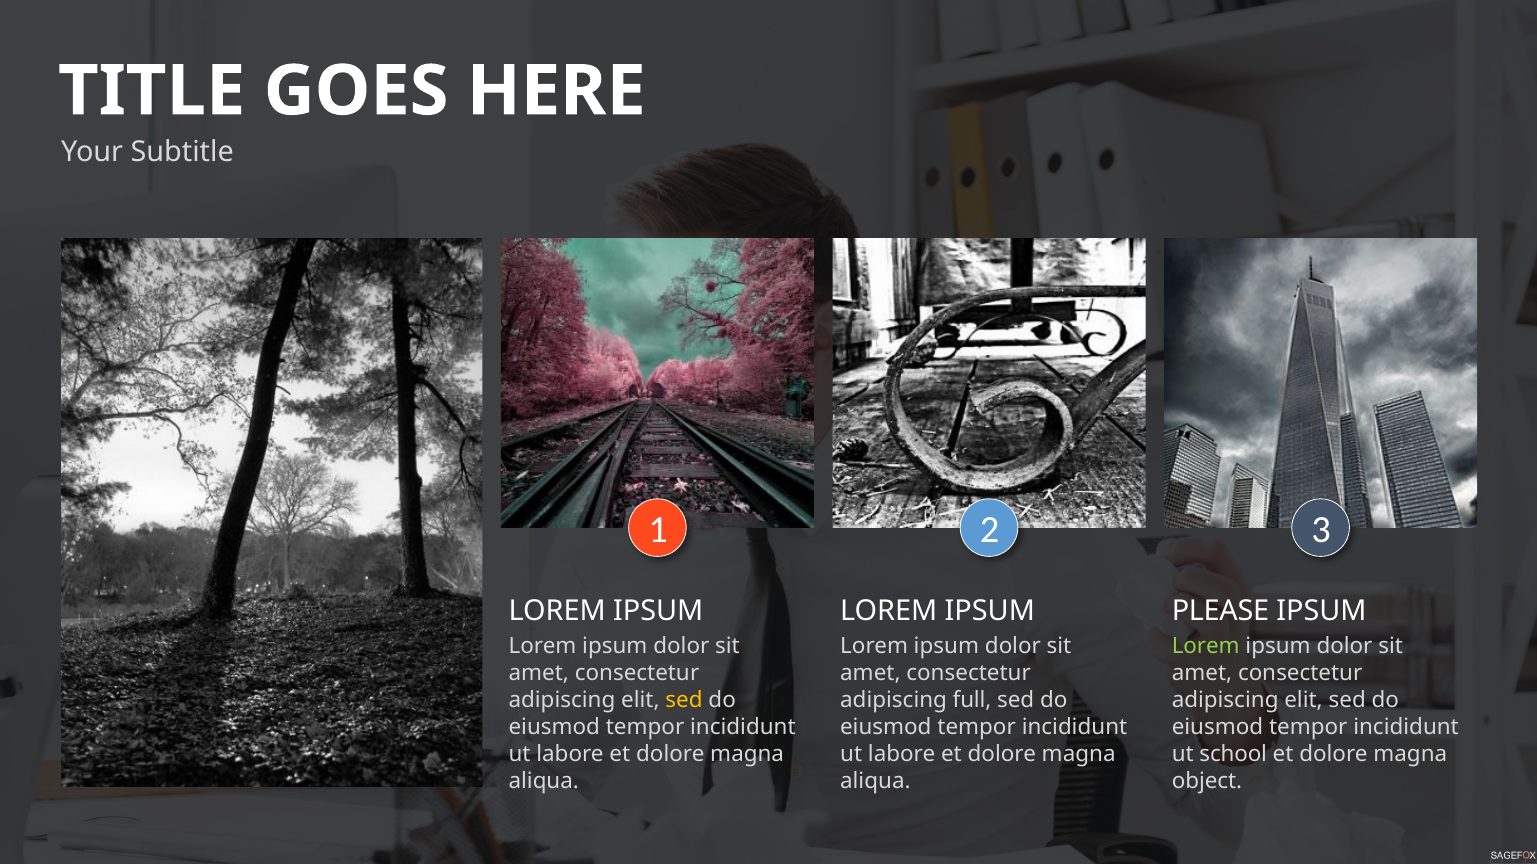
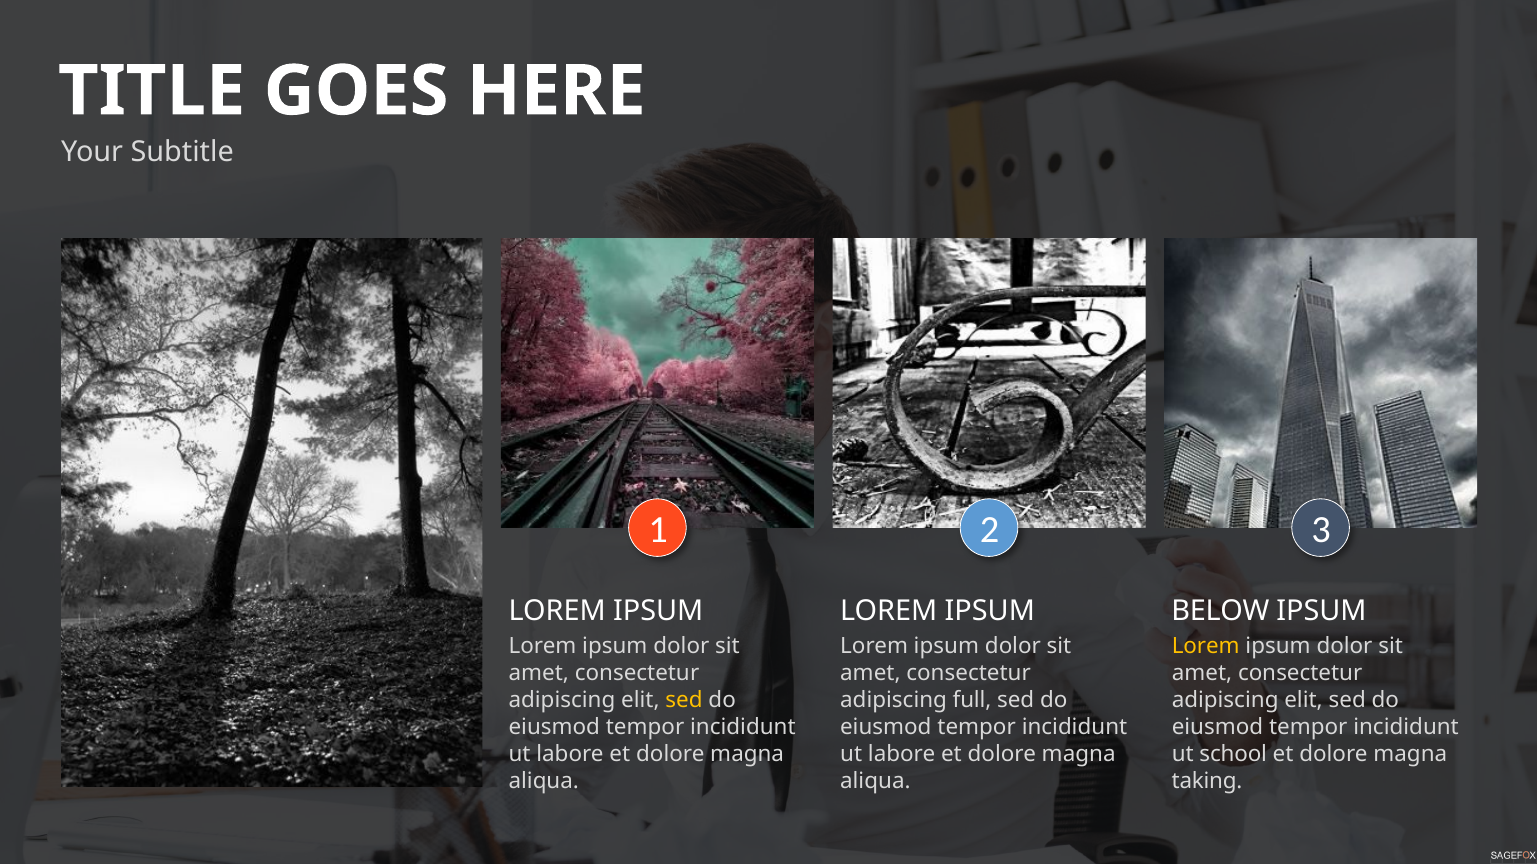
PLEASE: PLEASE -> BELOW (1220, 612)
Lorem colour: light green -> yellow (1206, 647)
object: object -> taking (1207, 781)
